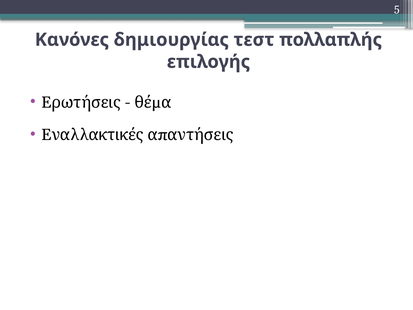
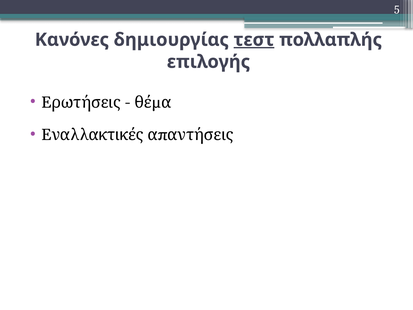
τεστ underline: none -> present (254, 40)
